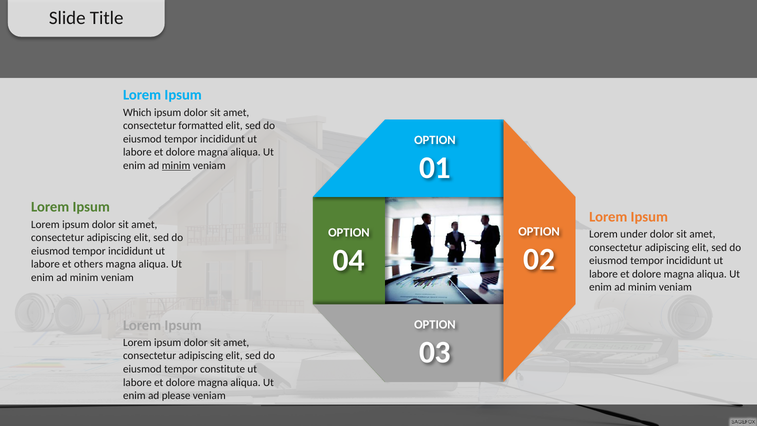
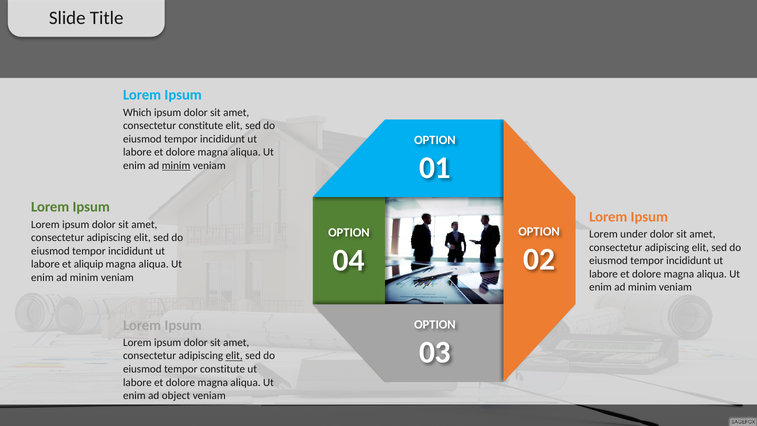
consectetur formatted: formatted -> constitute (201, 126)
others: others -> aliquip (89, 264)
elit underline: none -> present (234, 356)
please: please -> object (176, 395)
